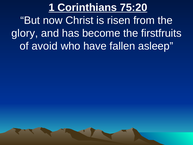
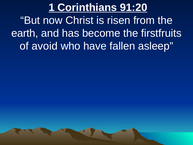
75:20: 75:20 -> 91:20 (134, 7)
glory: glory -> earth (25, 33)
